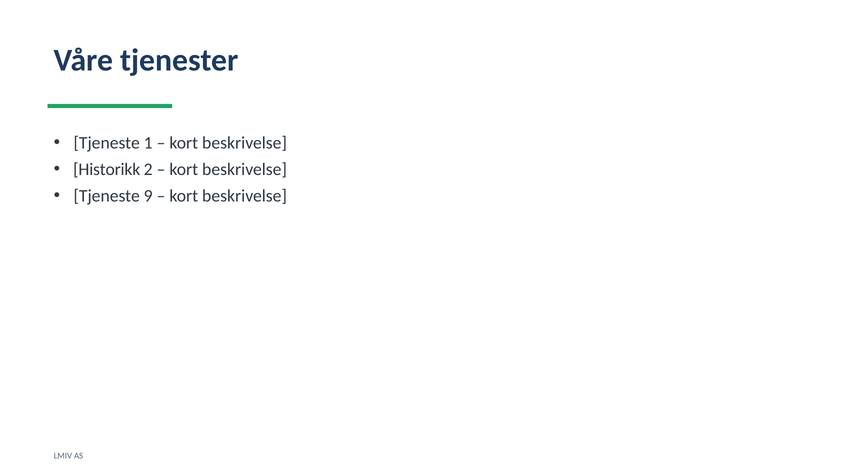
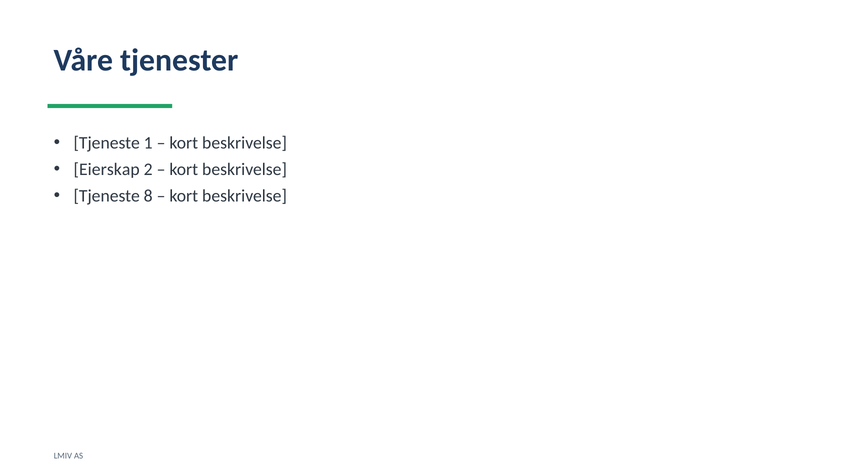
Historikk: Historikk -> Eierskap (107, 170)
9: 9 -> 8 (148, 196)
